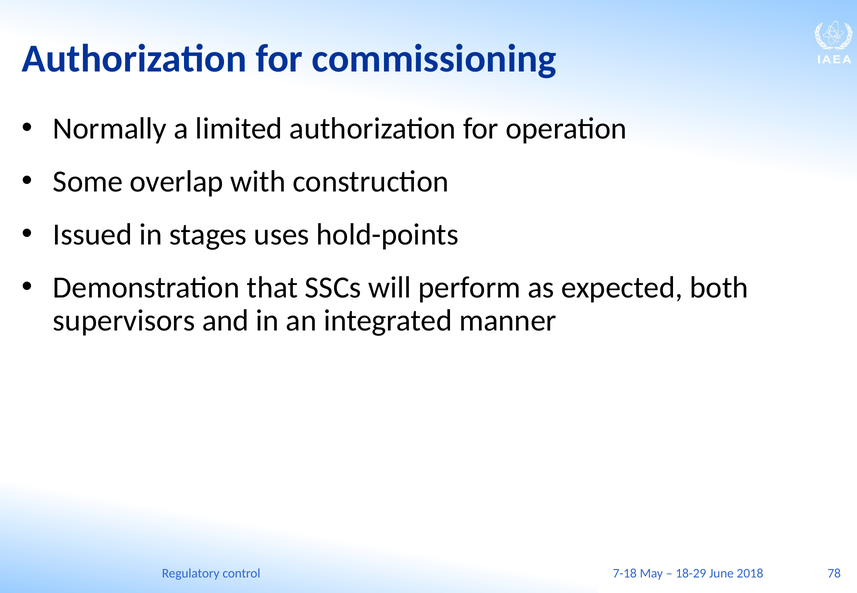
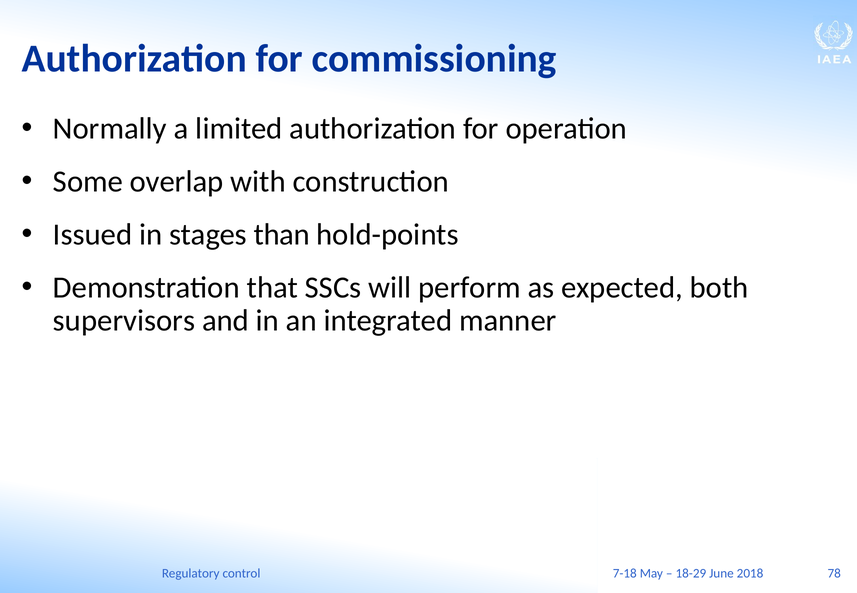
uses: uses -> than (282, 235)
